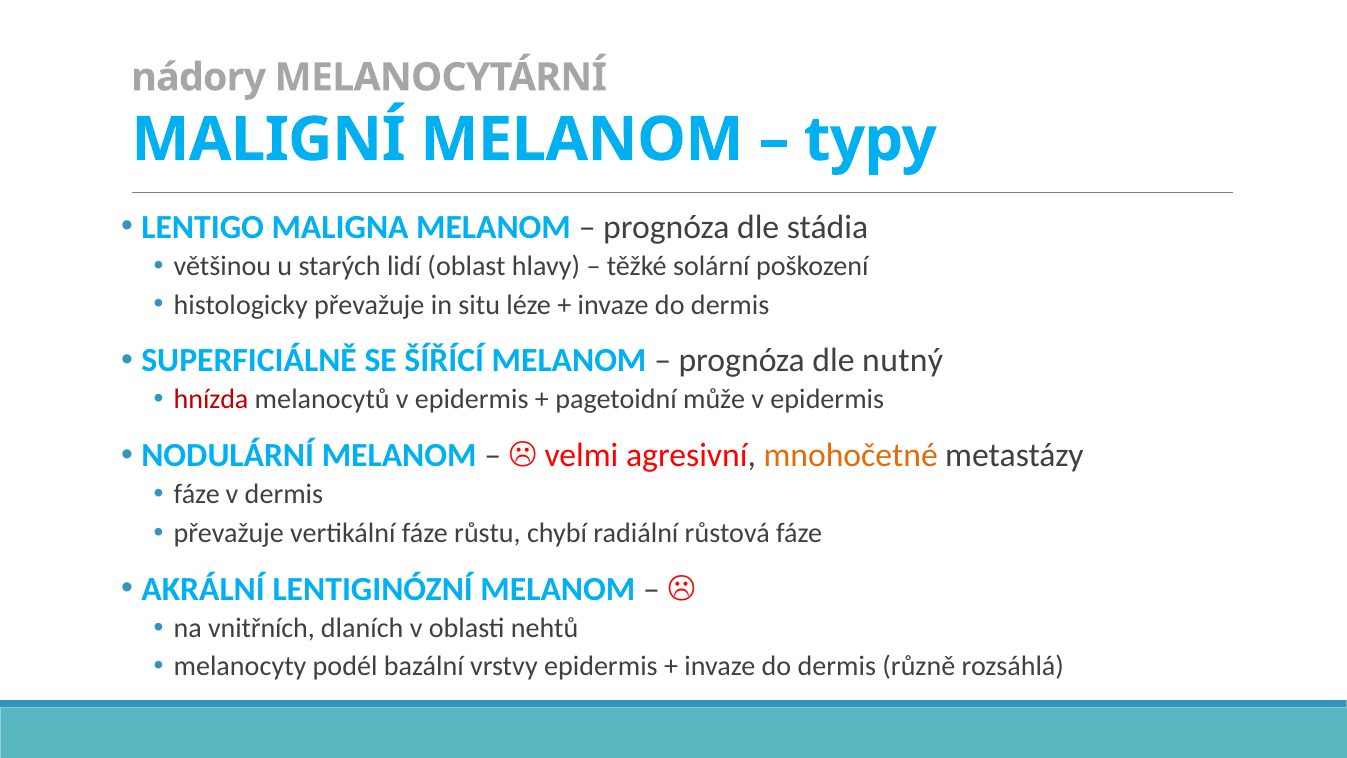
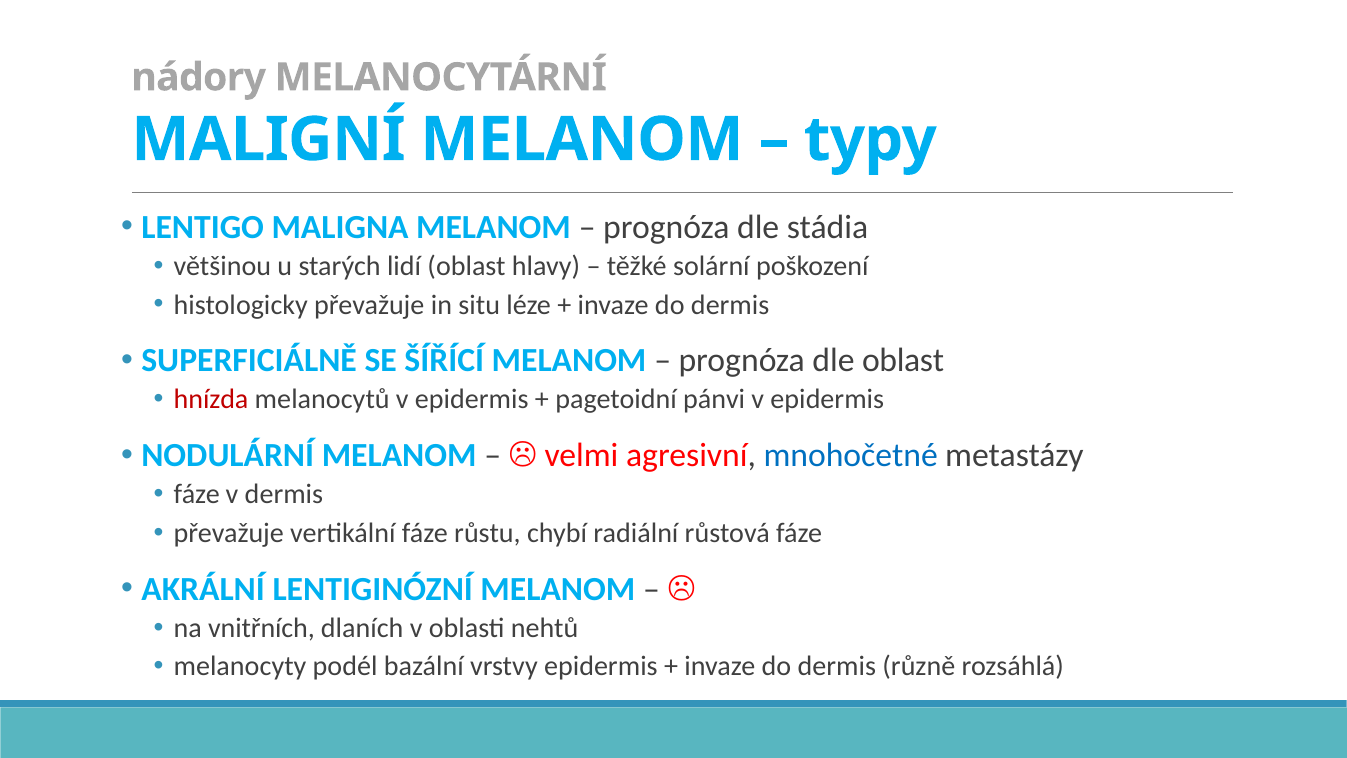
dle nutný: nutný -> oblast (903, 360)
může: může -> pánvi (714, 399)
mnohočetné colour: orange -> blue (851, 455)
